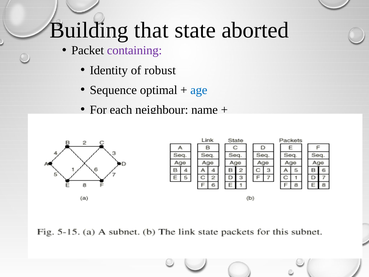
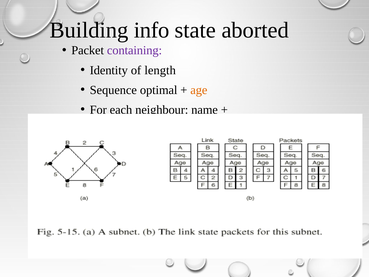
that: that -> info (152, 30)
robust: robust -> length (160, 70)
age colour: blue -> orange (199, 90)
